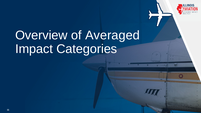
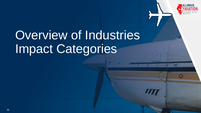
Averaged: Averaged -> Industries (113, 35)
